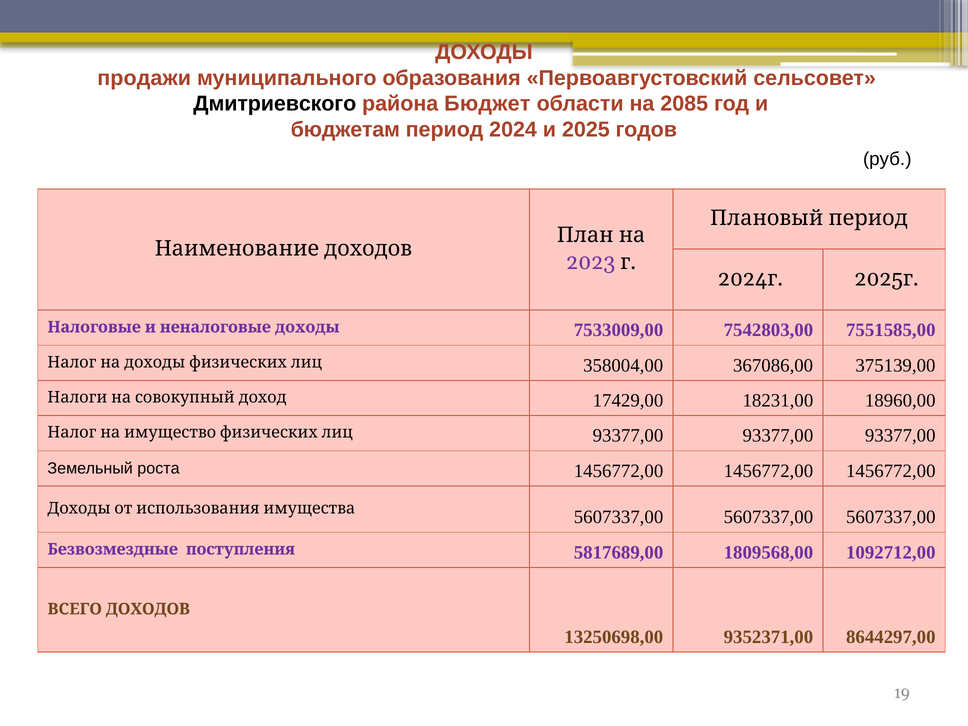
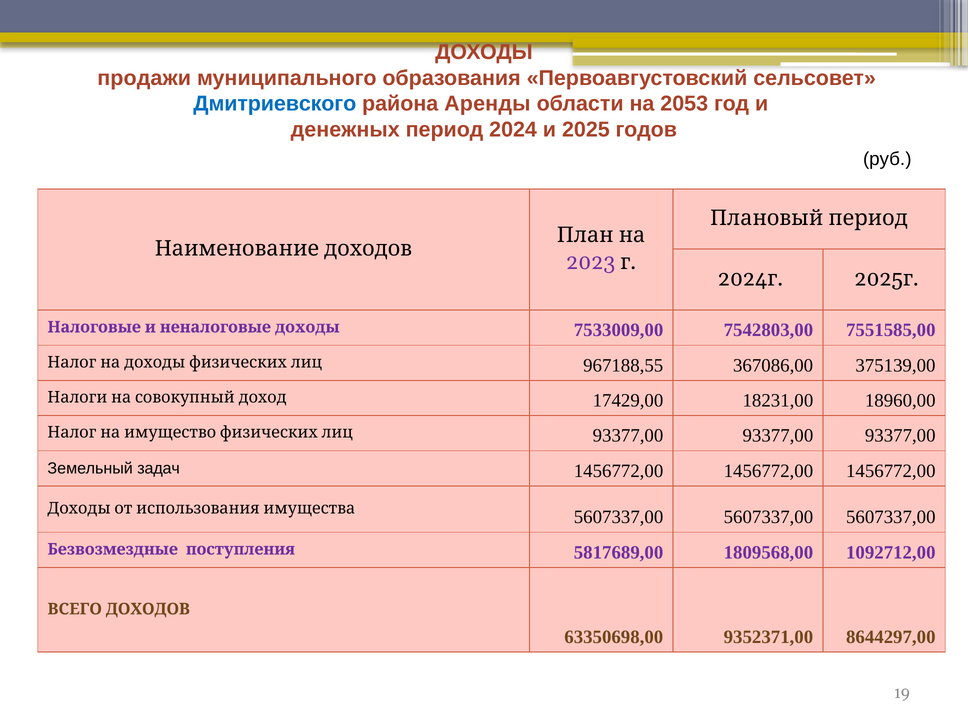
Дмитриевского colour: black -> blue (275, 104)
Бюджет: Бюджет -> Аренды (487, 104)
2085: 2085 -> 2053 (684, 104)
бюджетам: бюджетам -> денежных (345, 130)
358004,00: 358004,00 -> 967188,55 (623, 365)
роста: роста -> задач (159, 469)
13250698,00: 13250698,00 -> 63350698,00 (614, 637)
